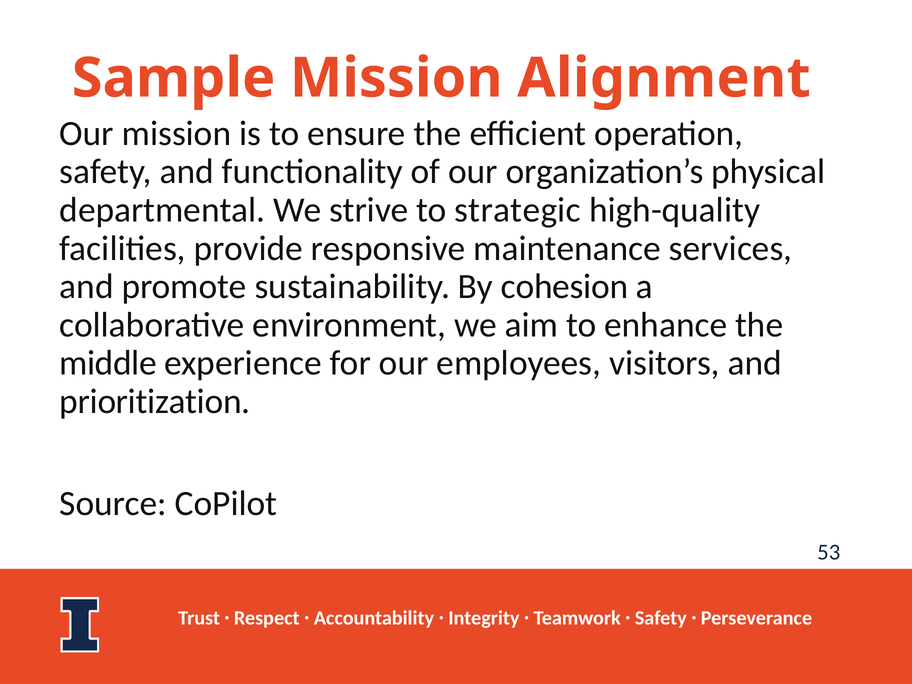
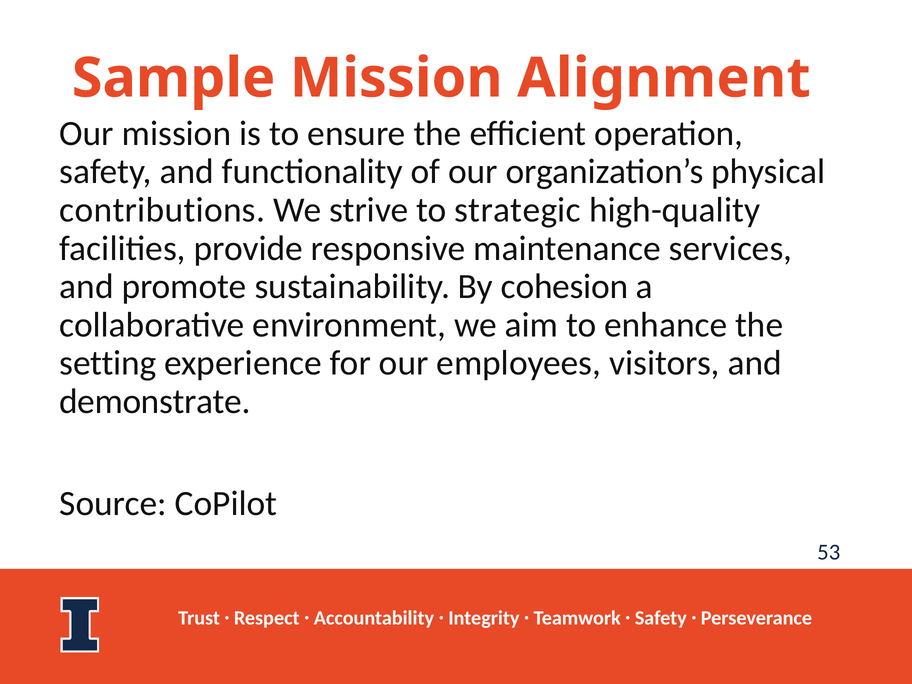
departmental: departmental -> contributions (162, 210)
middle: middle -> setting (108, 363)
prioritization: prioritization -> demonstrate (155, 402)
